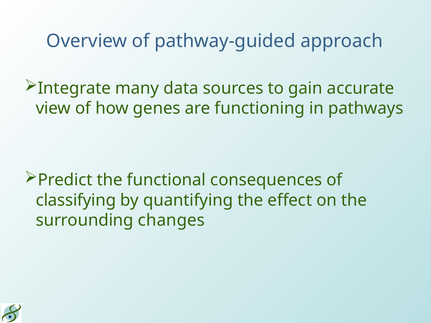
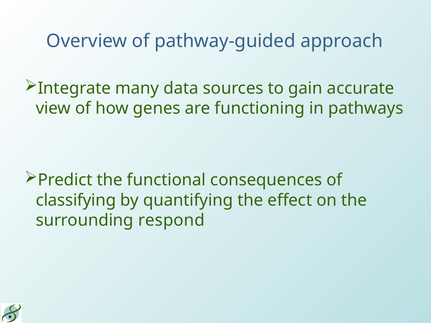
changes: changes -> respond (171, 220)
